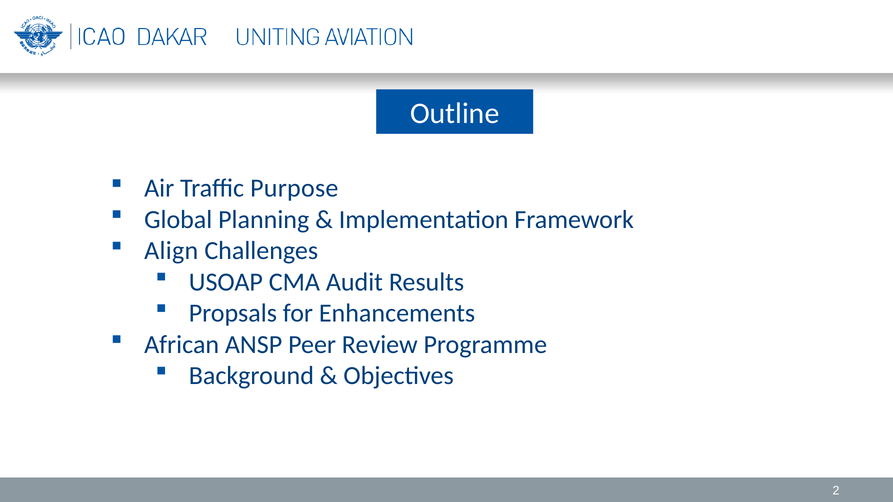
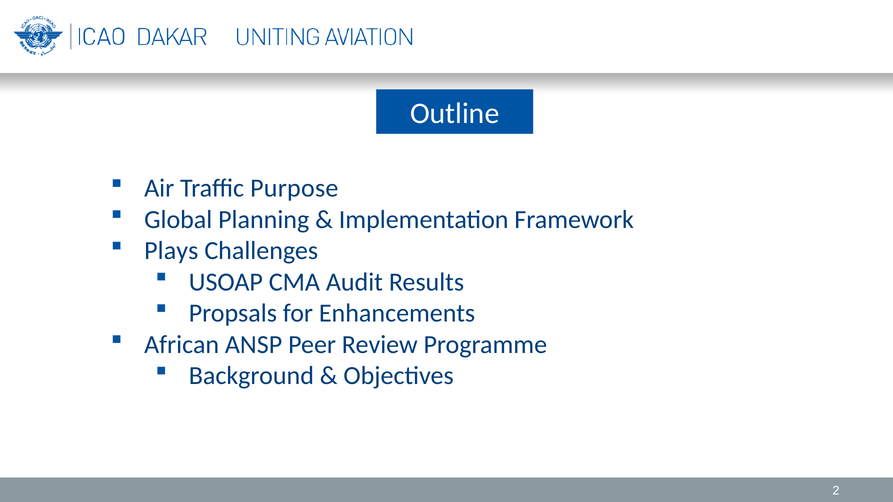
Align: Align -> Plays (171, 251)
